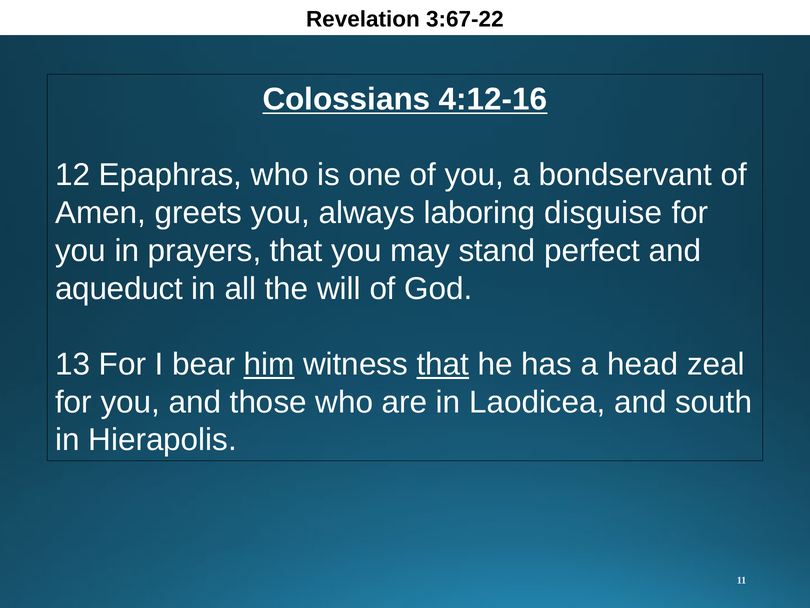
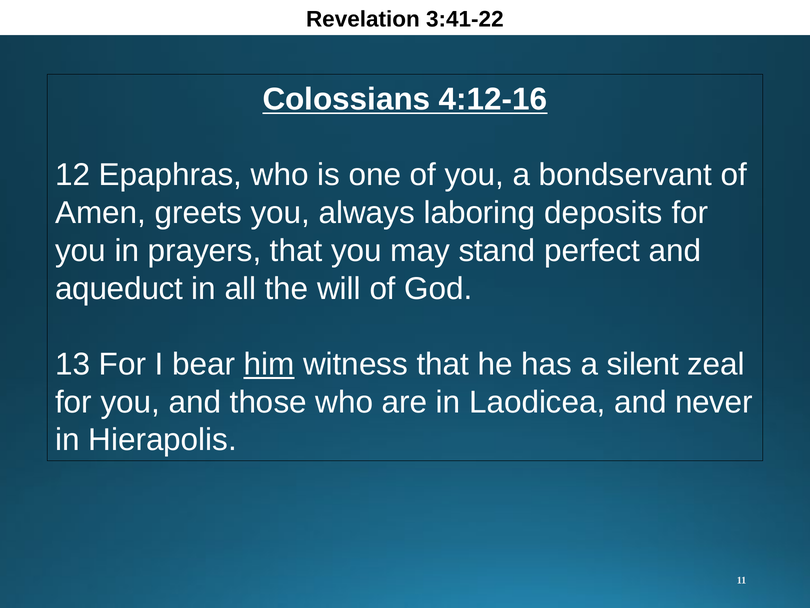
3:67-22: 3:67-22 -> 3:41-22 (465, 19)
disguise: disguise -> deposits (603, 213)
that underline: present -> none (443, 364)
head: head -> silent (643, 364)
south: south -> never (714, 402)
